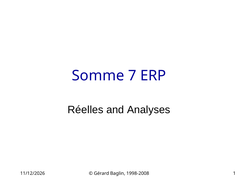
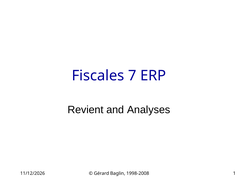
Somme: Somme -> Fiscales (98, 75)
Réelles: Réelles -> Revient (86, 109)
